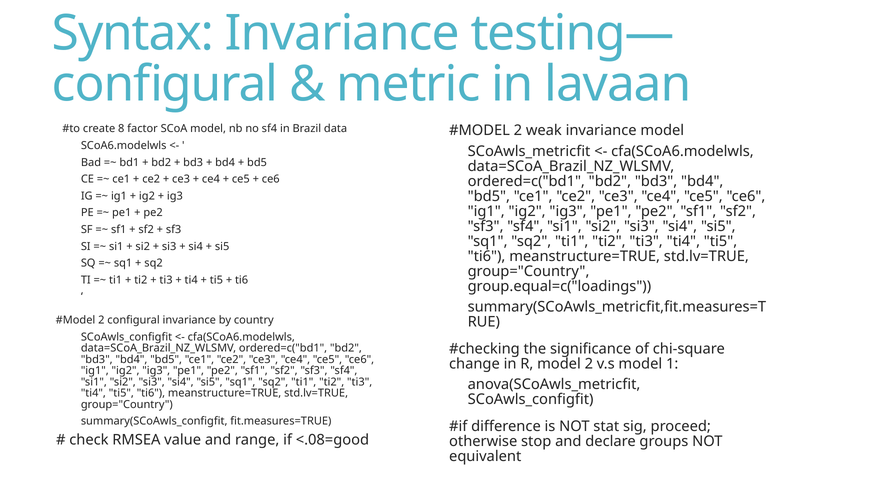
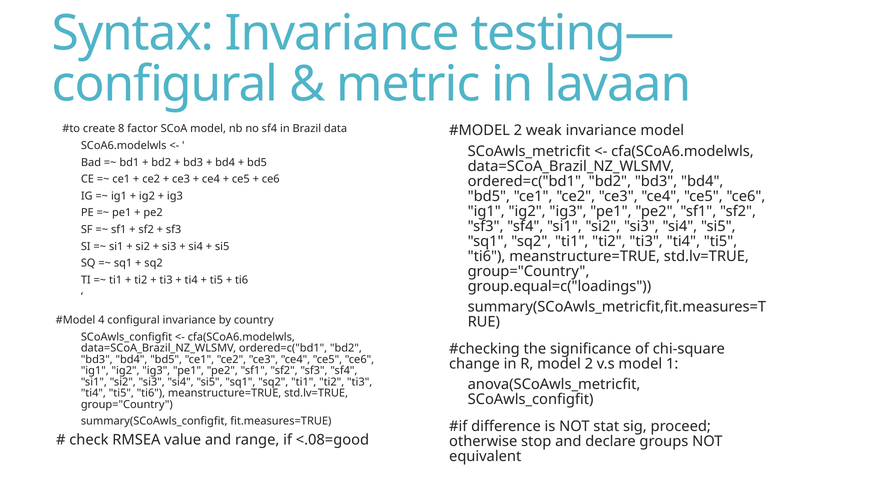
2: 2 -> 4 (101, 320)
